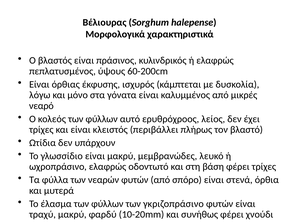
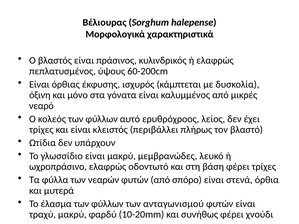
λόγω: λόγω -> όξινη (40, 95)
γκριζοπράσινο: γκριζοπράσινο -> ανταγωνισμού (173, 204)
